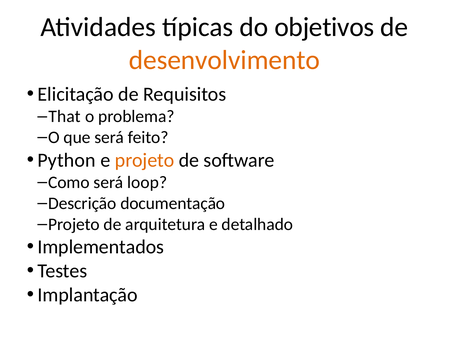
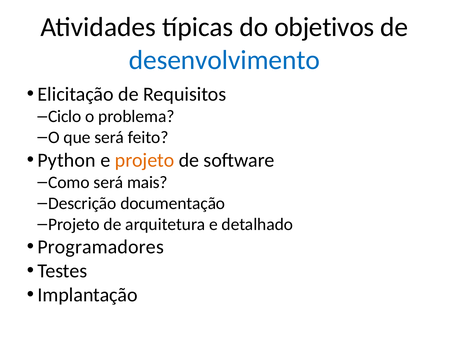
desenvolvimento colour: orange -> blue (224, 60)
That: That -> Ciclo (65, 116)
loop: loop -> mais (147, 182)
Implementados: Implementados -> Programadores (101, 247)
